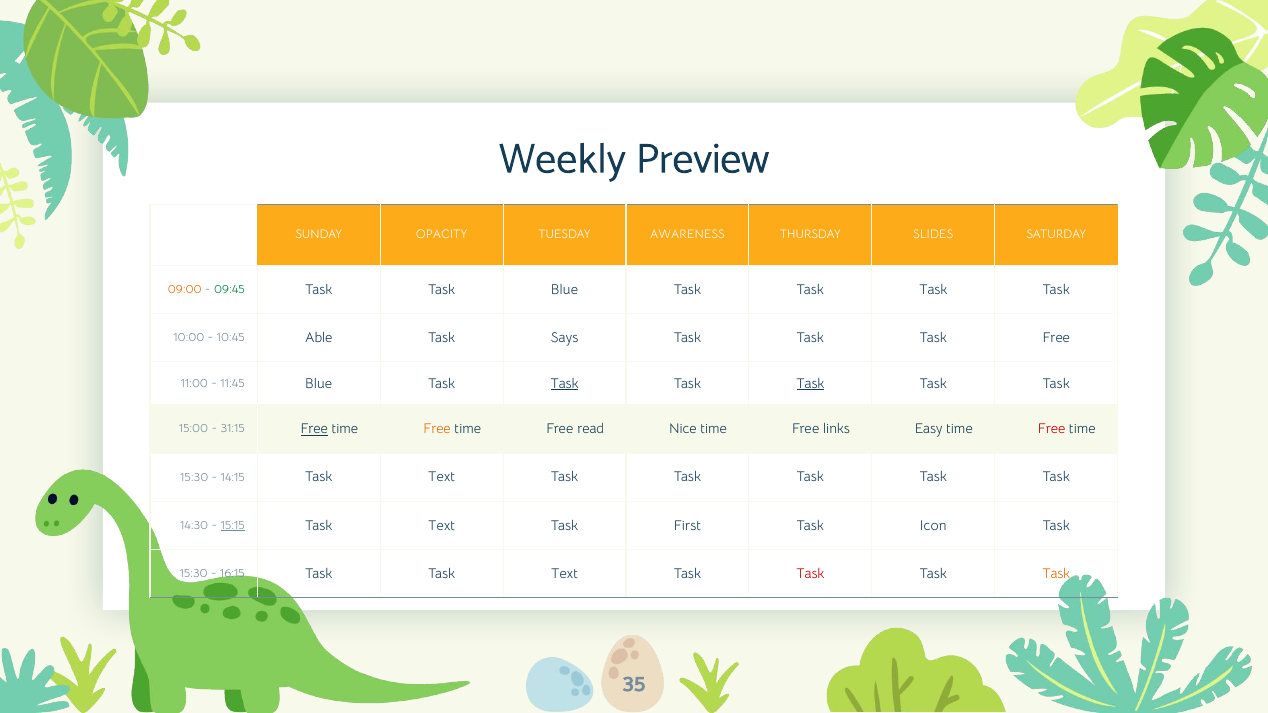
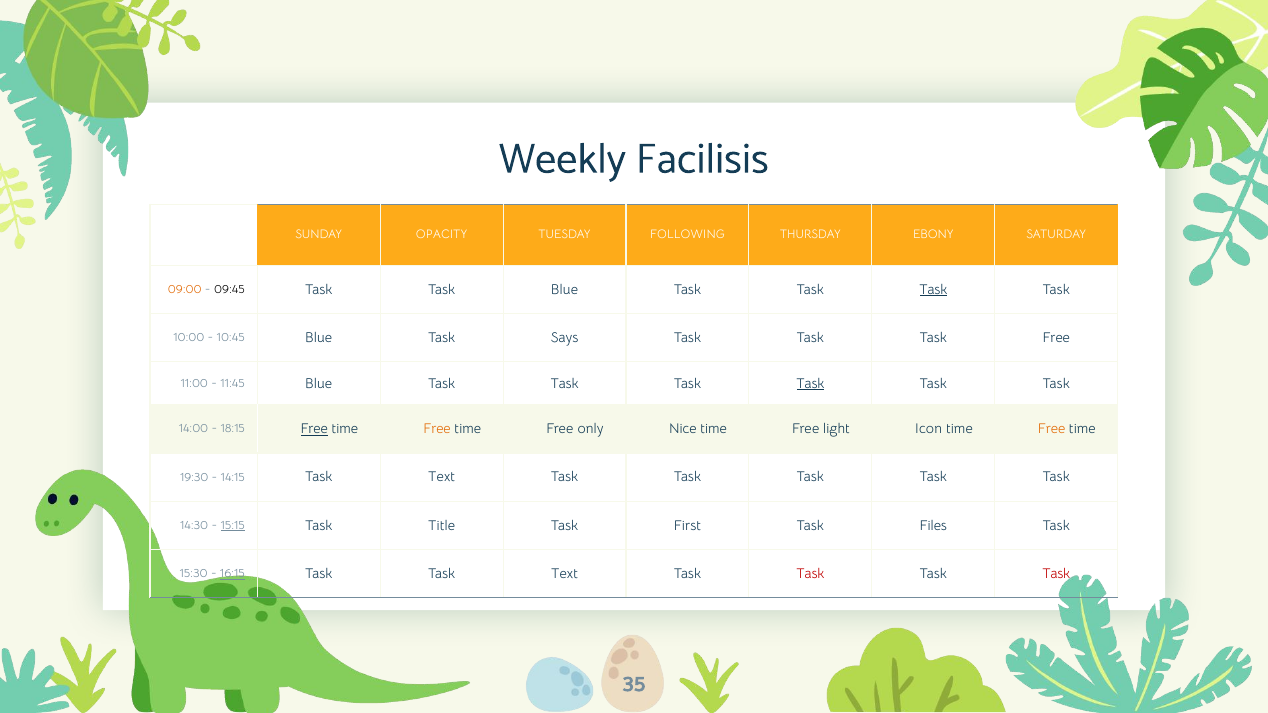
Preview: Preview -> Facilisis (702, 159)
AWARENESS: AWARENESS -> FOLLOWING (687, 235)
SLIDES: SLIDES -> EBONY (933, 235)
09:45 colour: green -> black (229, 289)
Task underline: none -> present (933, 290)
10:45 Able: Able -> Blue (319, 338)
Task underline: present -> none (565, 384)
15:00: 15:00 -> 14:00 (194, 429)
31:15: 31:15 -> 18:15 (233, 429)
read: read -> only (591, 429)
links: links -> light (837, 429)
Easy: Easy -> Icon (929, 429)
Free colour: red -> orange (1052, 429)
15:30: 15:30 -> 19:30 (194, 477)
Text: Text -> Title (442, 526)
Icon: Icon -> Files (933, 526)
16:15 underline: none -> present (232, 574)
Task colour: orange -> red (1056, 574)
